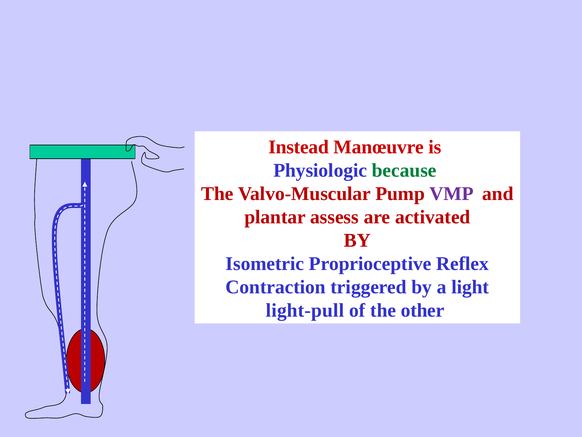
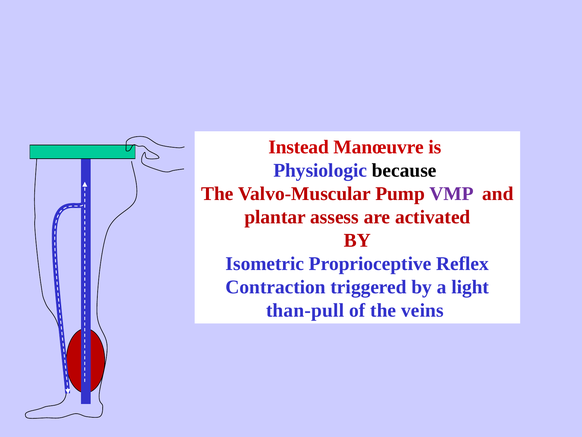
because colour: green -> black (404, 170)
light-pull: light-pull -> than-pull (305, 310)
other: other -> veins (422, 310)
